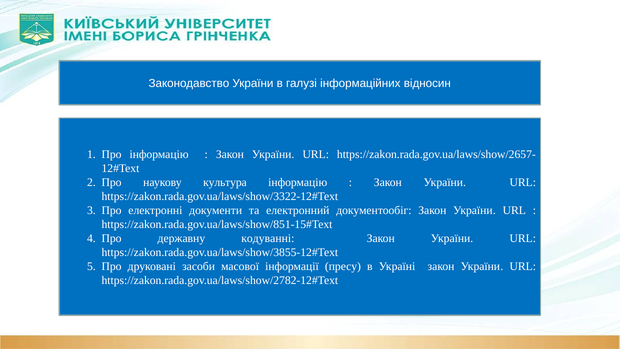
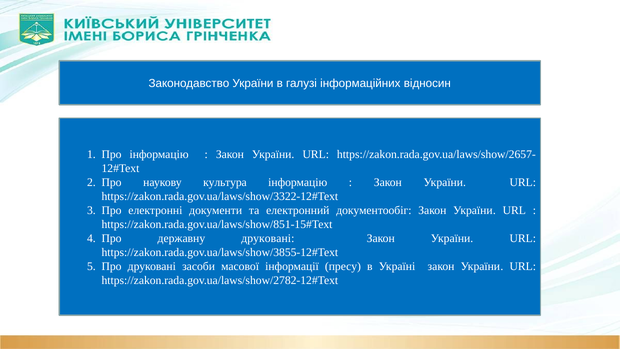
державну кодуванні: кодуванні -> друковані (268, 238)
